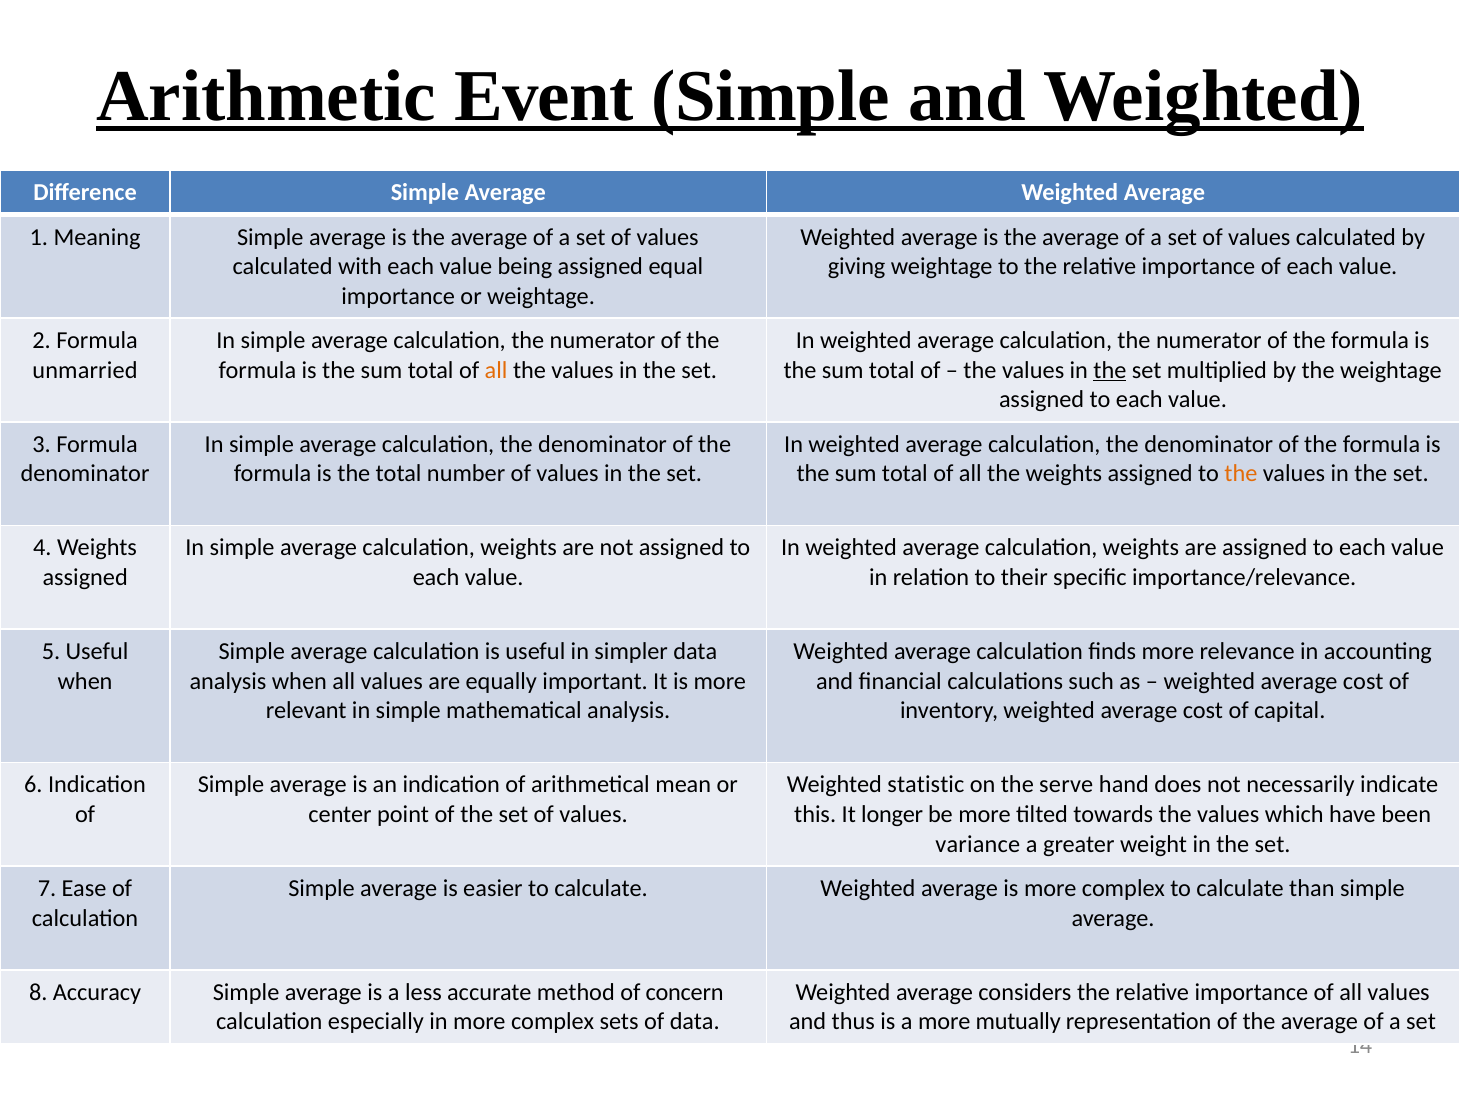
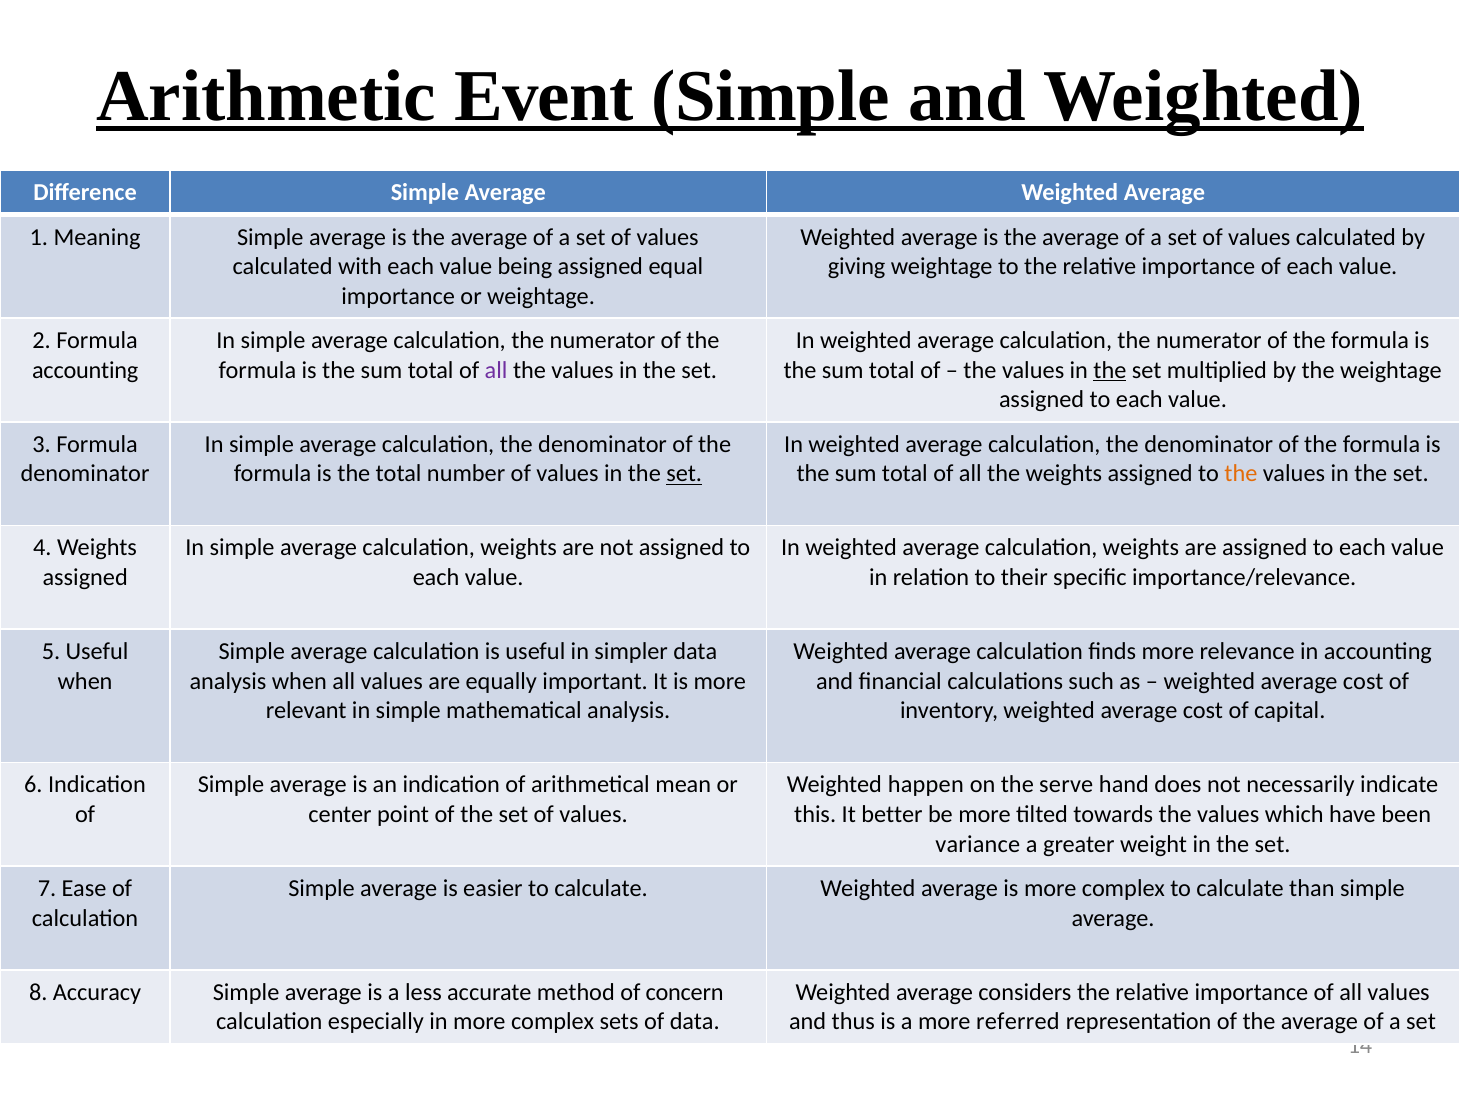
unmarried: unmarried -> accounting (85, 370)
all colour: orange -> purple (496, 370)
set underline: none -> present (684, 474)
statistic: statistic -> happen (926, 785)
longer: longer -> better (892, 815)
mutually: mutually -> referred (1018, 1022)
